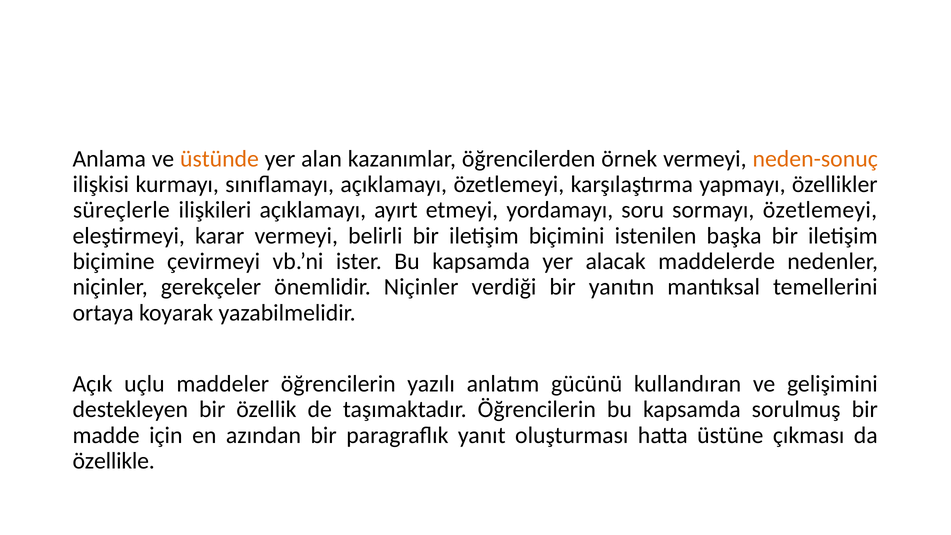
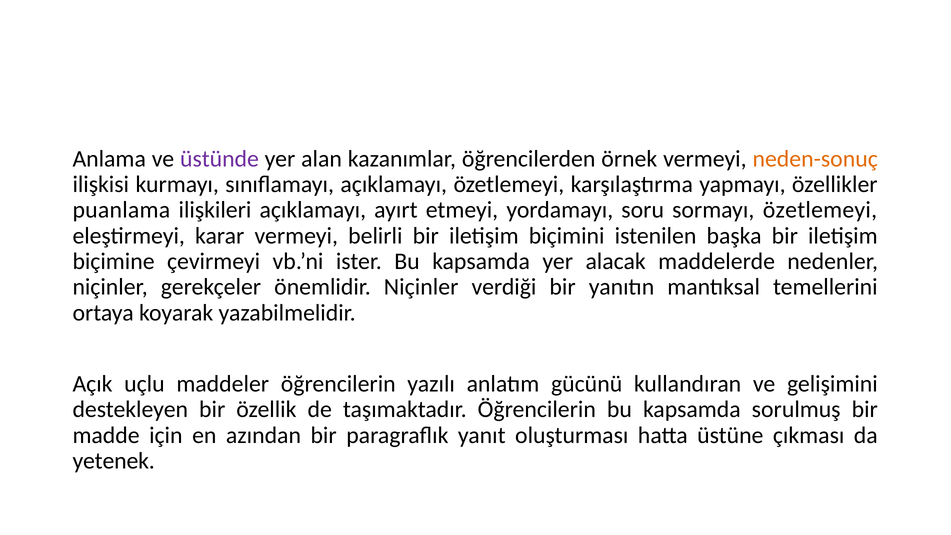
üstünde colour: orange -> purple (219, 159)
süreçlerle: süreçlerle -> puanlama (121, 210)
özellikle: özellikle -> yetenek (114, 461)
